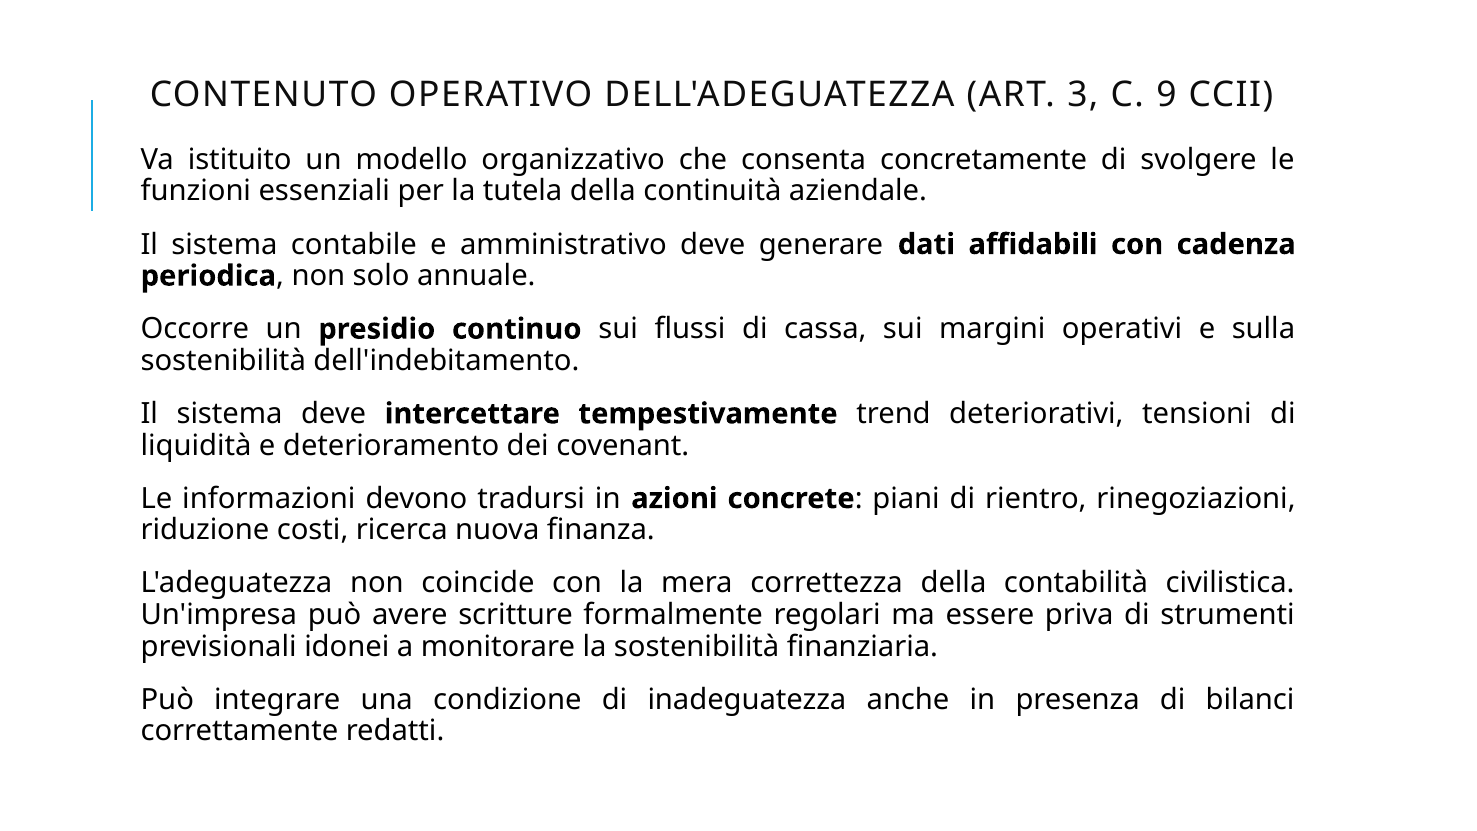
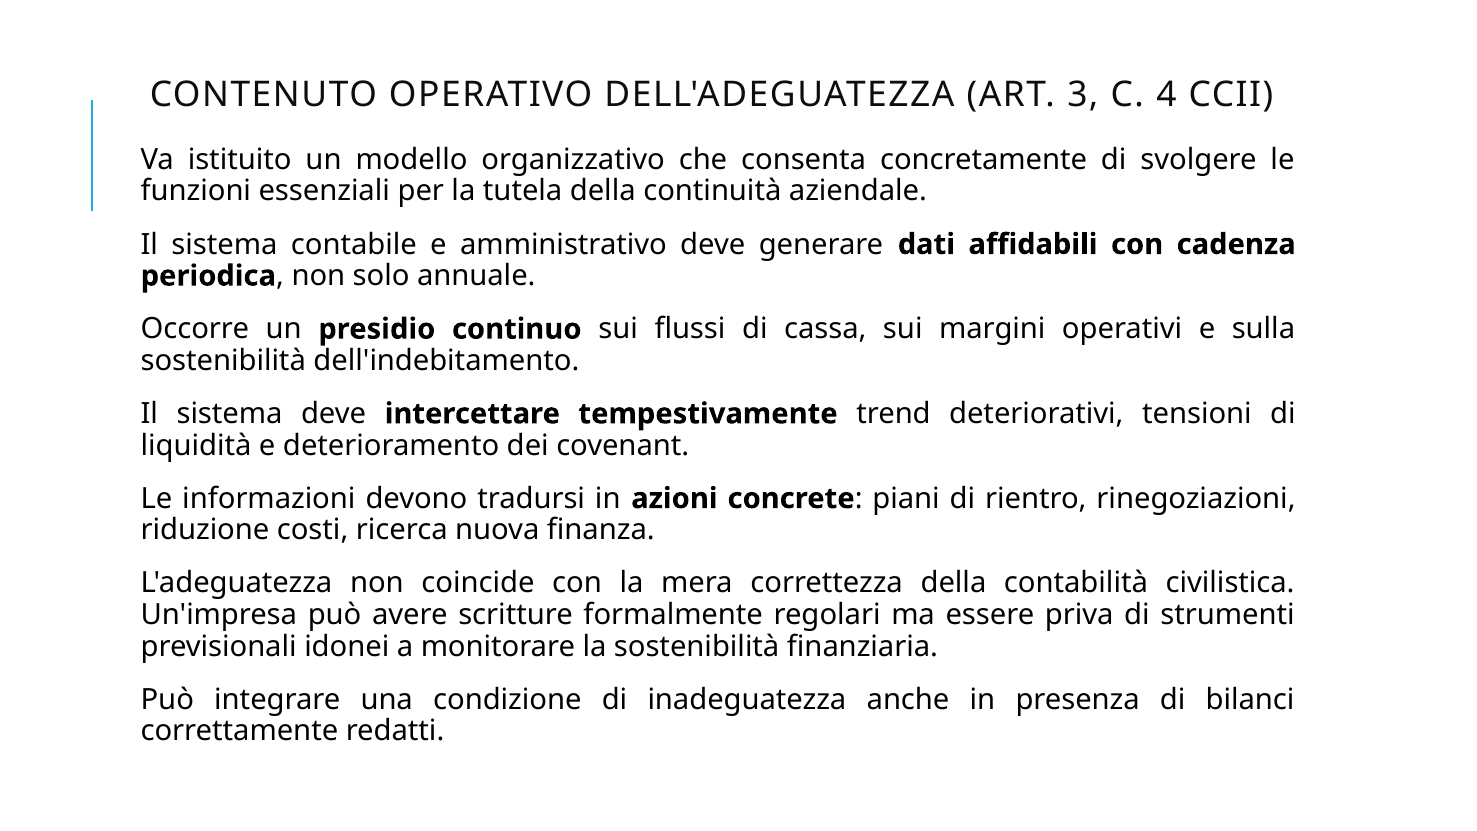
9: 9 -> 4 (1166, 94)
